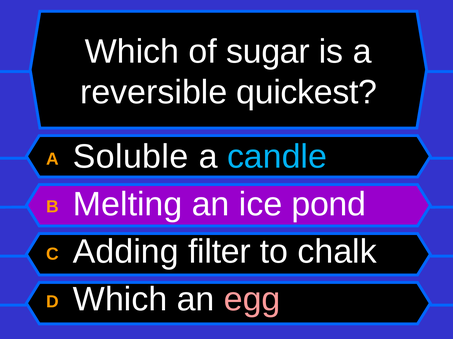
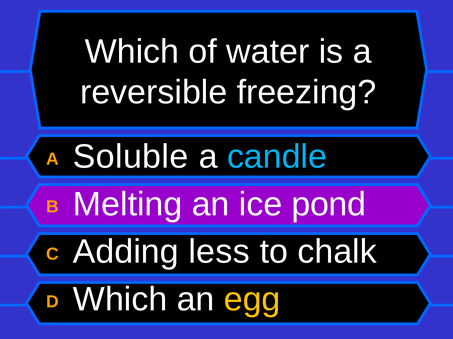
sugar: sugar -> water (268, 52)
quickest: quickest -> freezing (307, 93)
filter: filter -> less (219, 252)
egg colour: pink -> yellow (252, 300)
